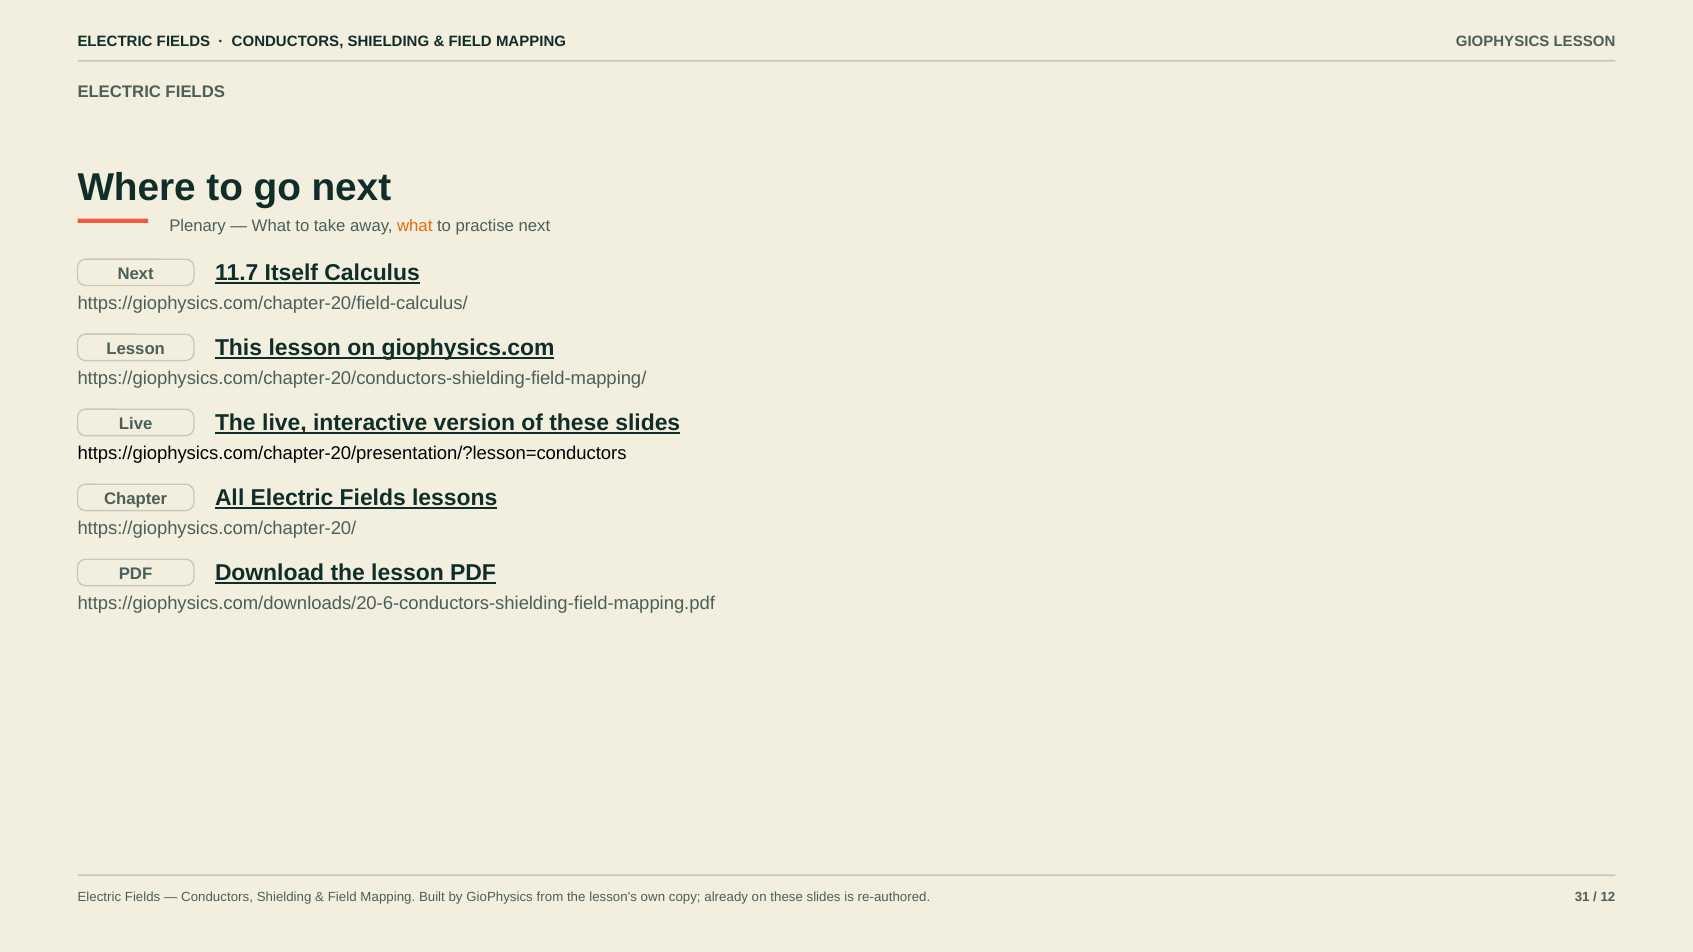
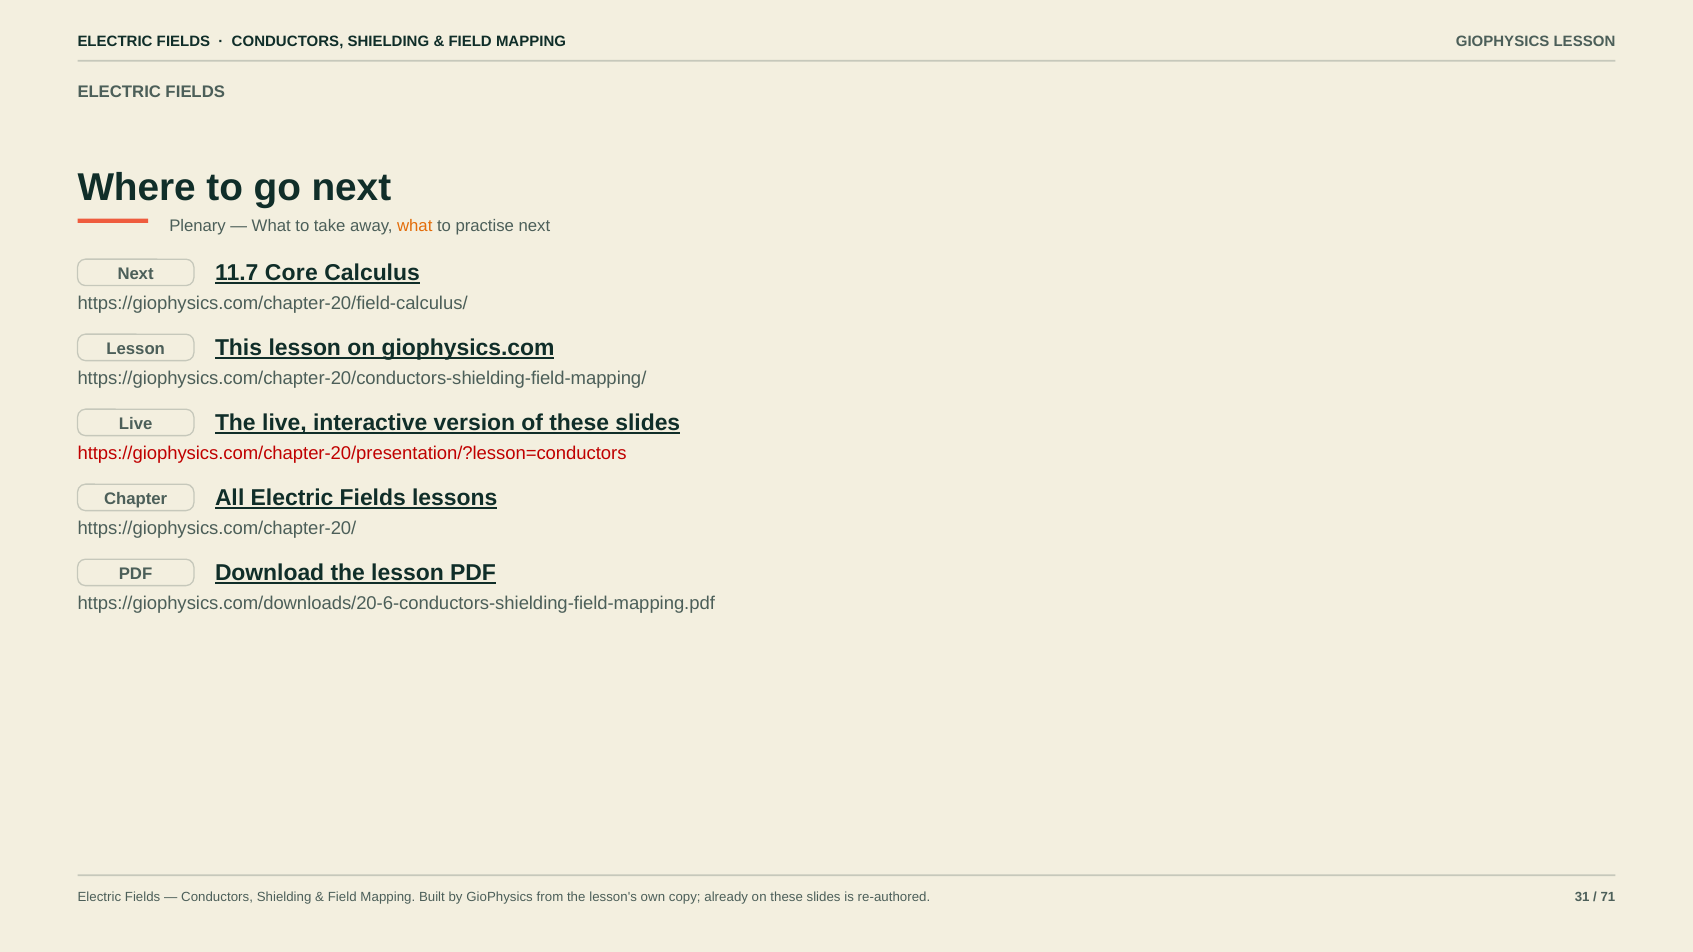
Itself: Itself -> Core (291, 273)
https://giophysics.com/chapter-20/presentation/?lesson=conductors colour: black -> red (352, 453)
12: 12 -> 71 (1608, 898)
